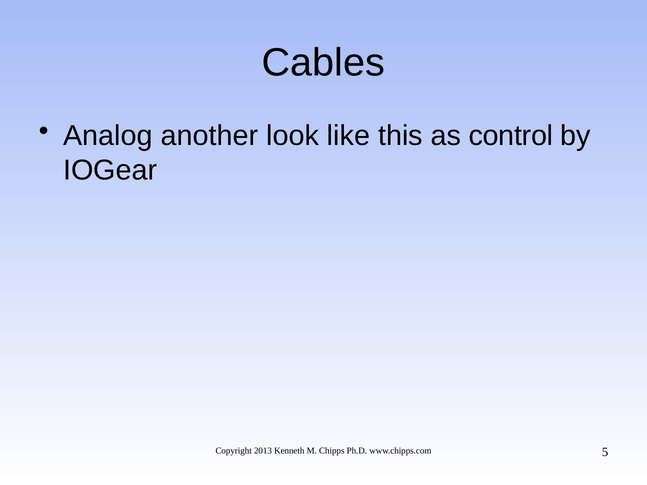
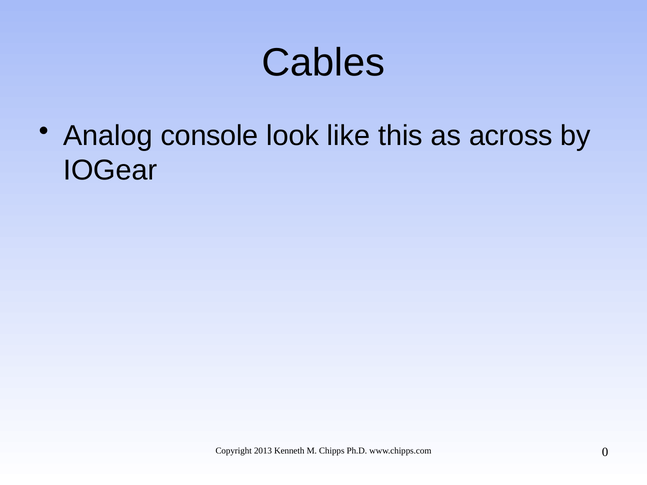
another: another -> console (209, 136)
control: control -> across (511, 136)
5: 5 -> 0 (605, 452)
